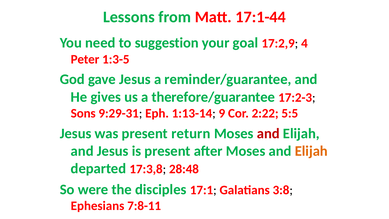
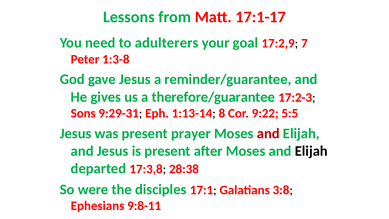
17:1-44: 17:1-44 -> 17:1-17 (261, 17)
suggestion: suggestion -> adulterers (167, 43)
4: 4 -> 7 (304, 43)
1:3-5: 1:3-5 -> 1:3-8 (116, 59)
9: 9 -> 8 (222, 113)
2:22: 2:22 -> 9:22 (265, 113)
return: return -> prayer (191, 133)
Elijah colour: orange -> black (311, 151)
28:48: 28:48 -> 28:38 (184, 169)
7:8-11: 7:8-11 -> 9:8-11 (144, 206)
